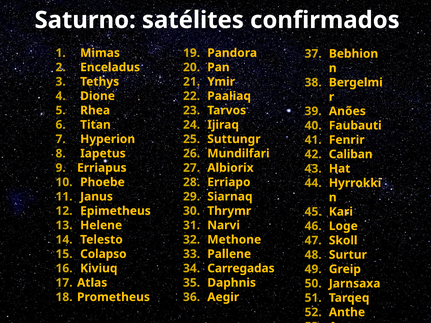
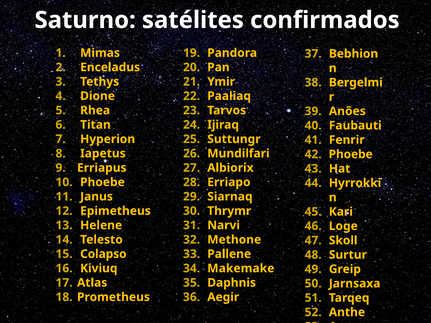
Caliban: Caliban -> Phoebe (351, 154)
Carregadas: Carregadas -> Makemake (241, 269)
